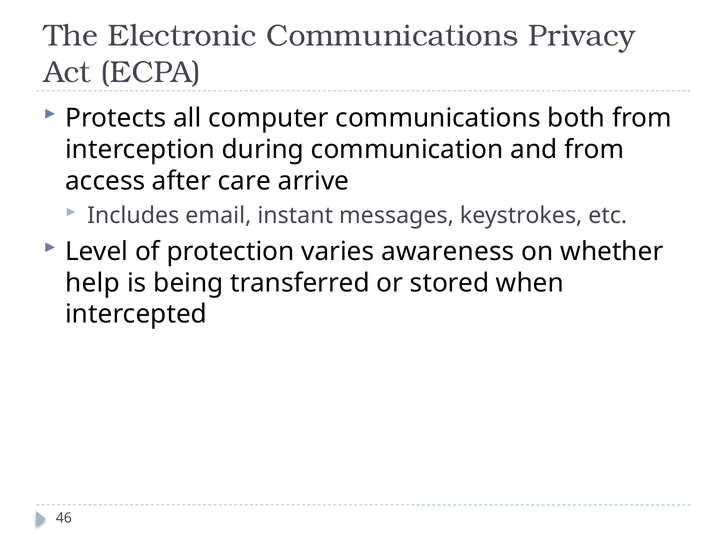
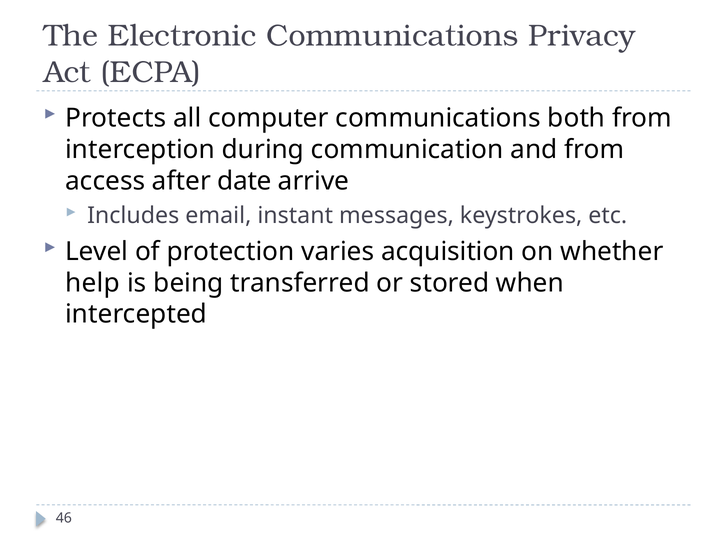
care: care -> date (245, 181)
awareness: awareness -> acquisition (448, 252)
